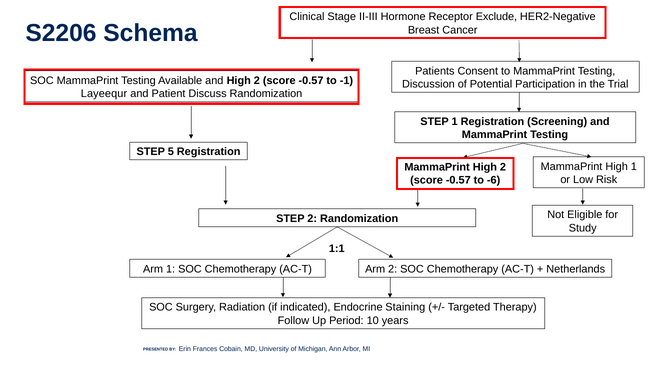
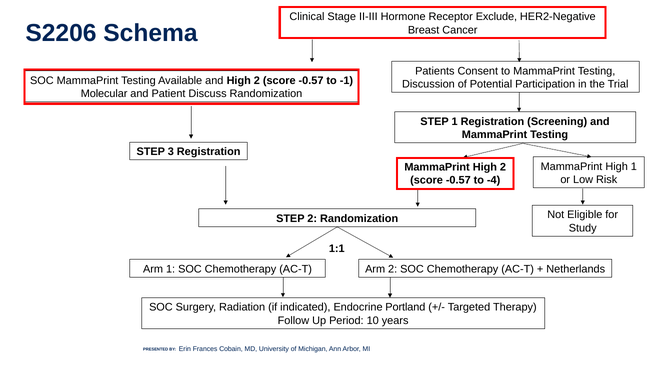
Layeequr: Layeequr -> Molecular (104, 94)
5: 5 -> 3 (171, 152)
-6: -6 -> -4 (494, 180)
Staining: Staining -> Portland (405, 307)
